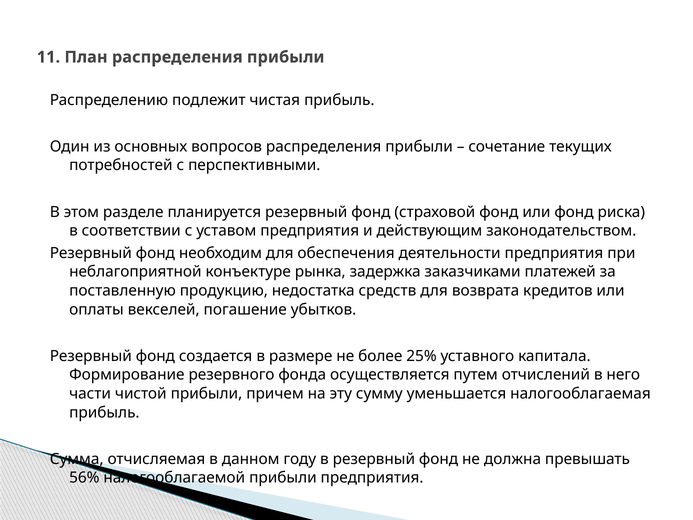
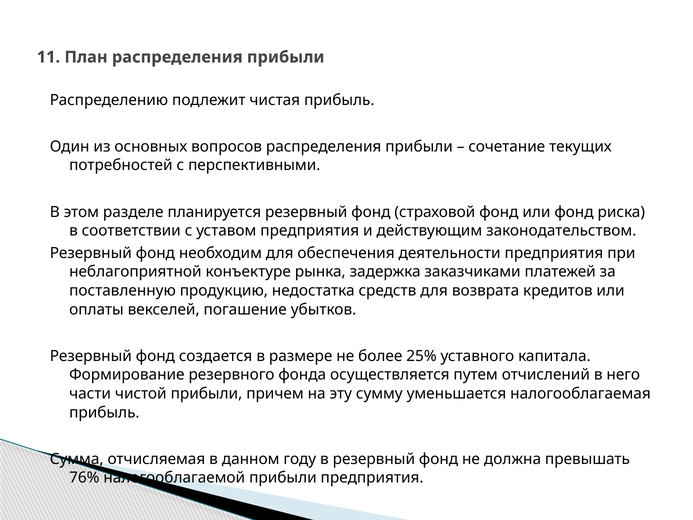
56%: 56% -> 76% (84, 478)
